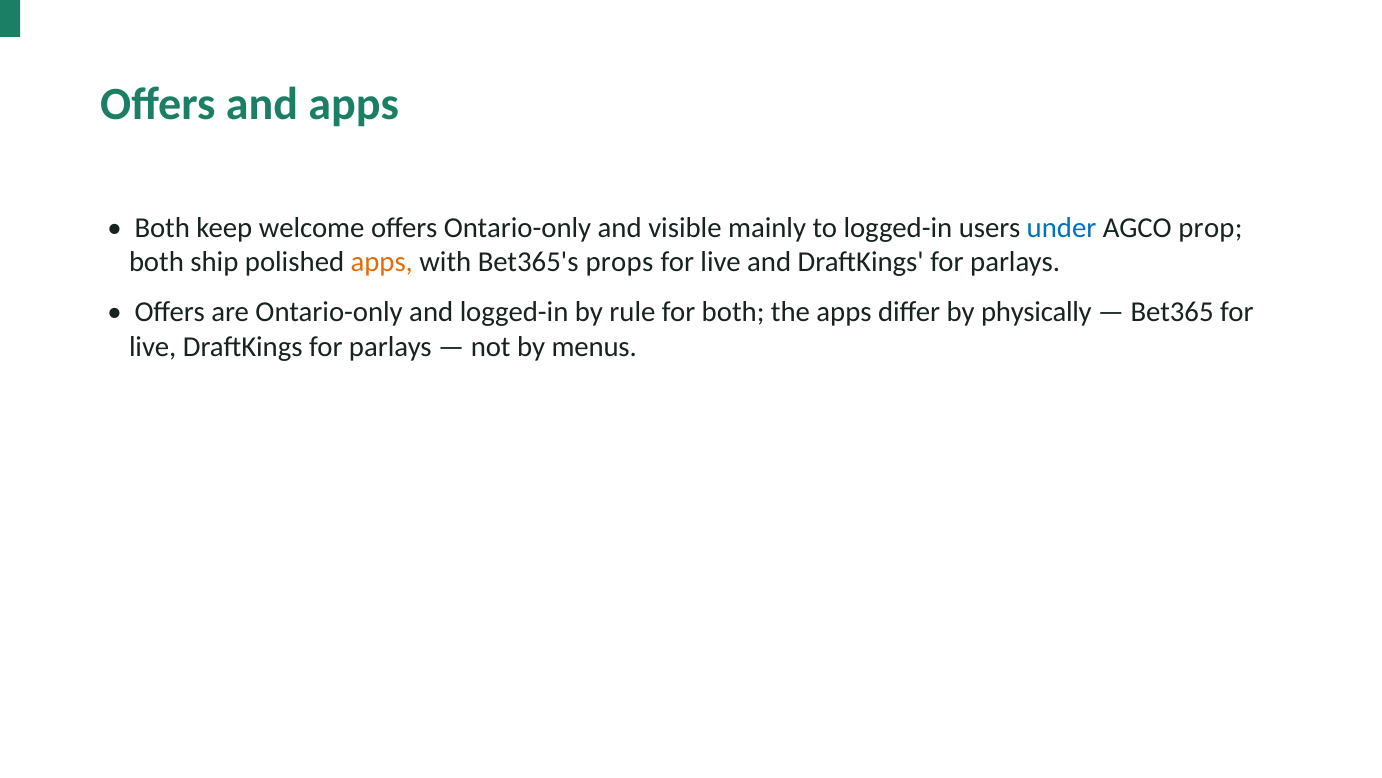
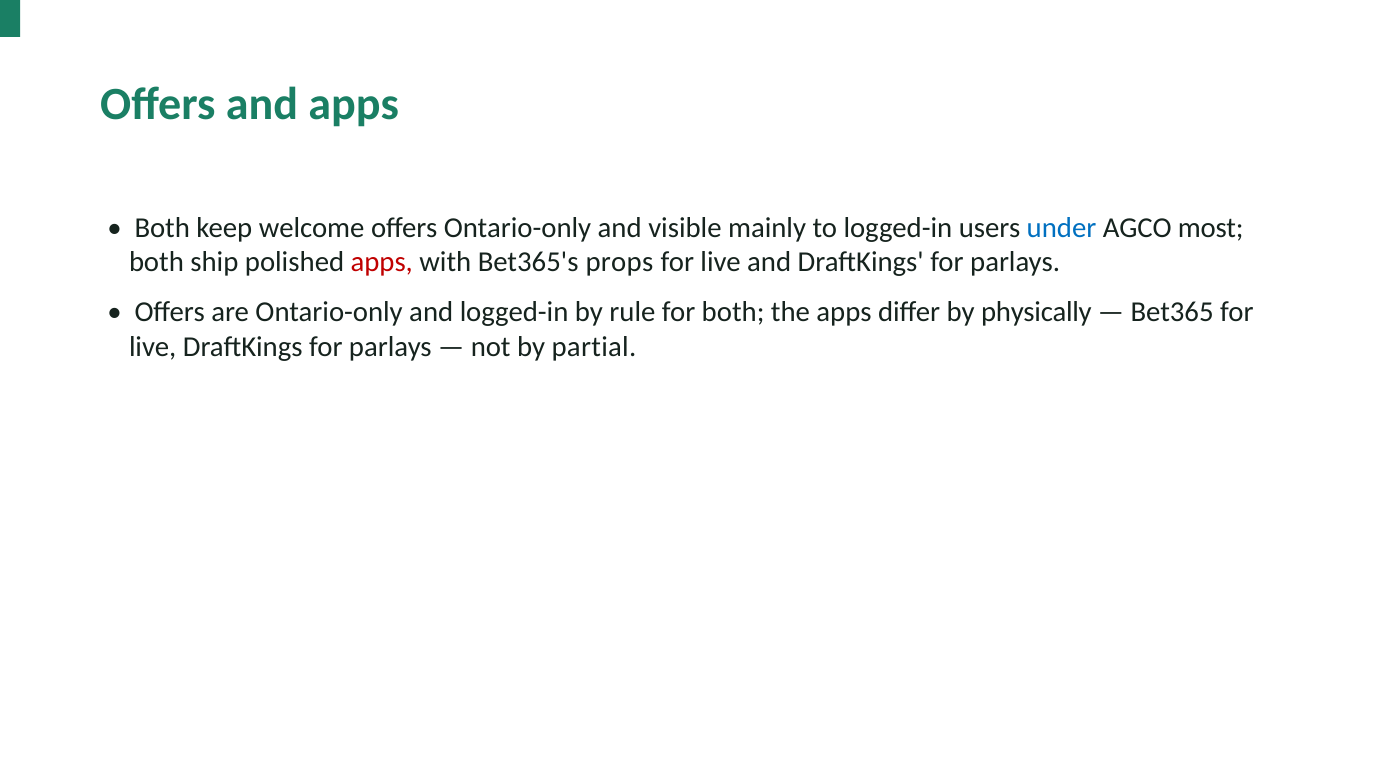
prop: prop -> most (1211, 228)
apps colour: orange -> red (382, 262)
menus: menus -> partial (594, 347)
